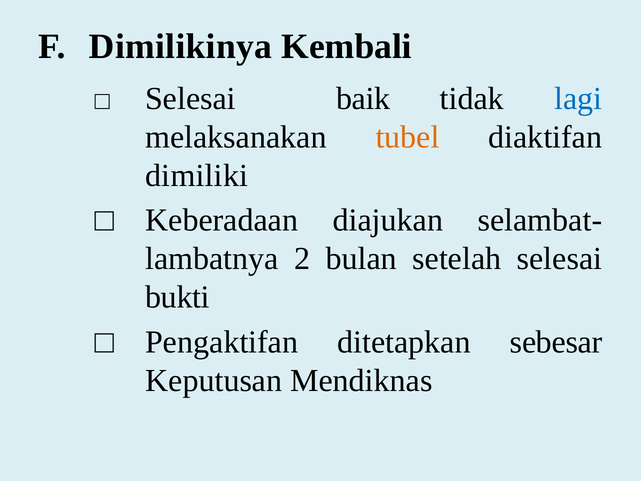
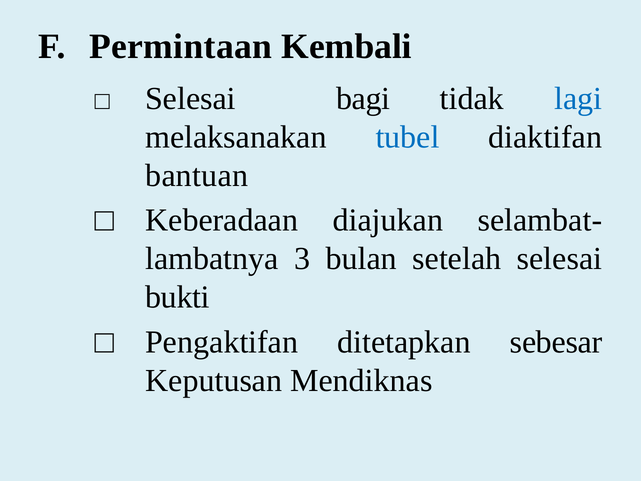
Dimilikinya: Dimilikinya -> Permintaan (181, 46)
baik: baik -> bagi (363, 98)
tubel colour: orange -> blue (408, 137)
dimiliki: dimiliki -> bantuan (197, 175)
2: 2 -> 3 (302, 259)
